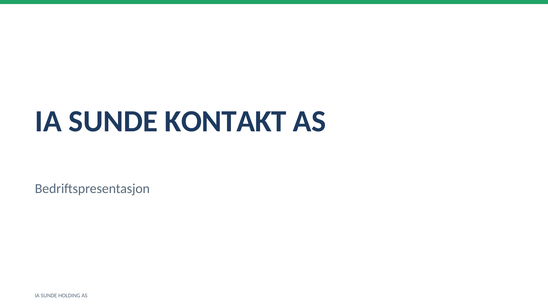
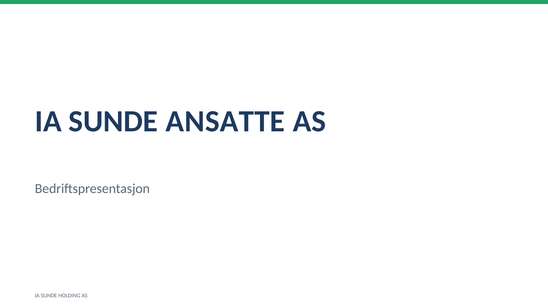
KONTAKT: KONTAKT -> ANSATTE (225, 122)
